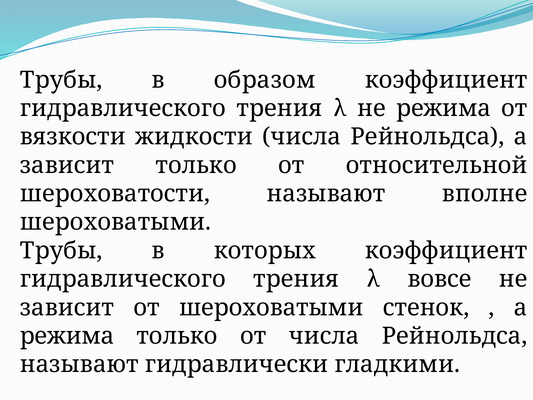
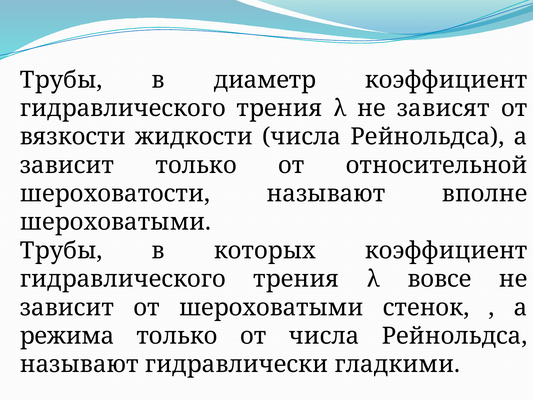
образом: образом -> диаметр (265, 80)
не режима: режима -> зависят (443, 108)
